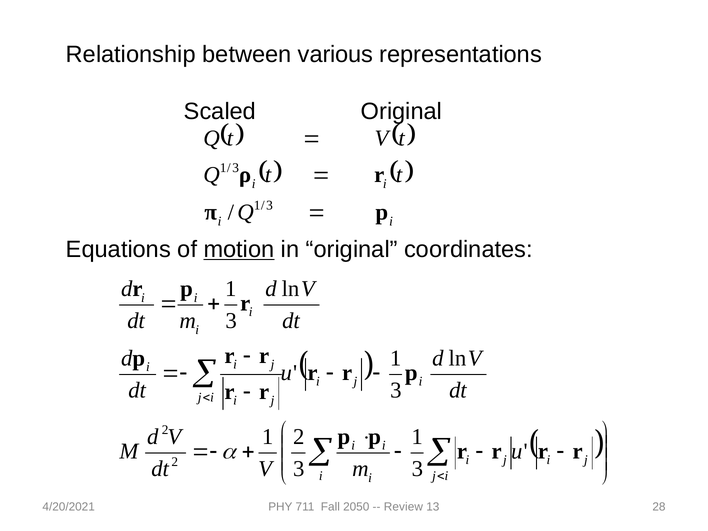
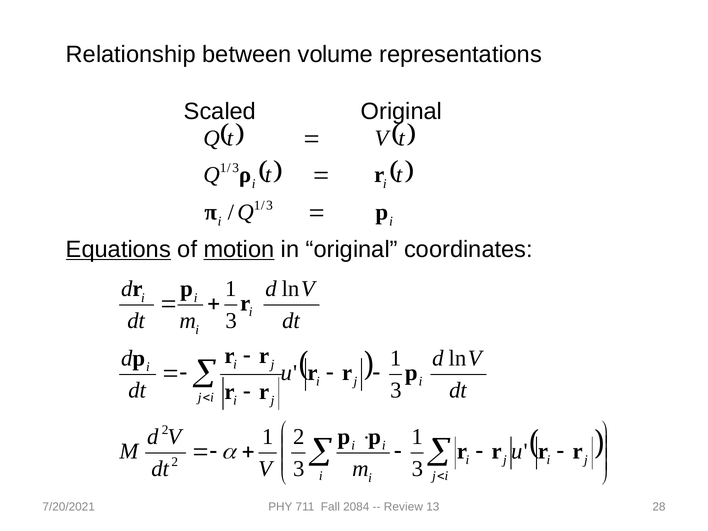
various: various -> volume (335, 55)
Equations underline: none -> present (118, 249)
4/20/2021: 4/20/2021 -> 7/20/2021 (69, 507)
2050: 2050 -> 2084 (356, 507)
